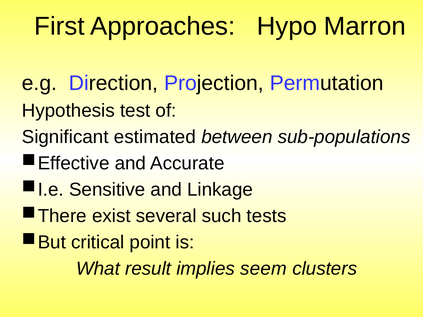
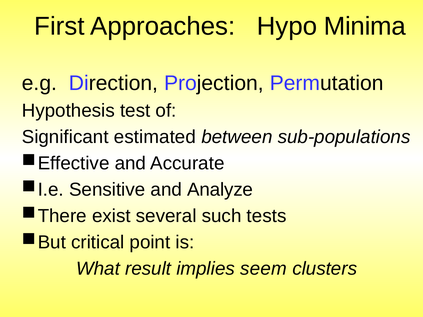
Marron: Marron -> Minima (365, 26)
Linkage: Linkage -> Analyze (220, 190)
